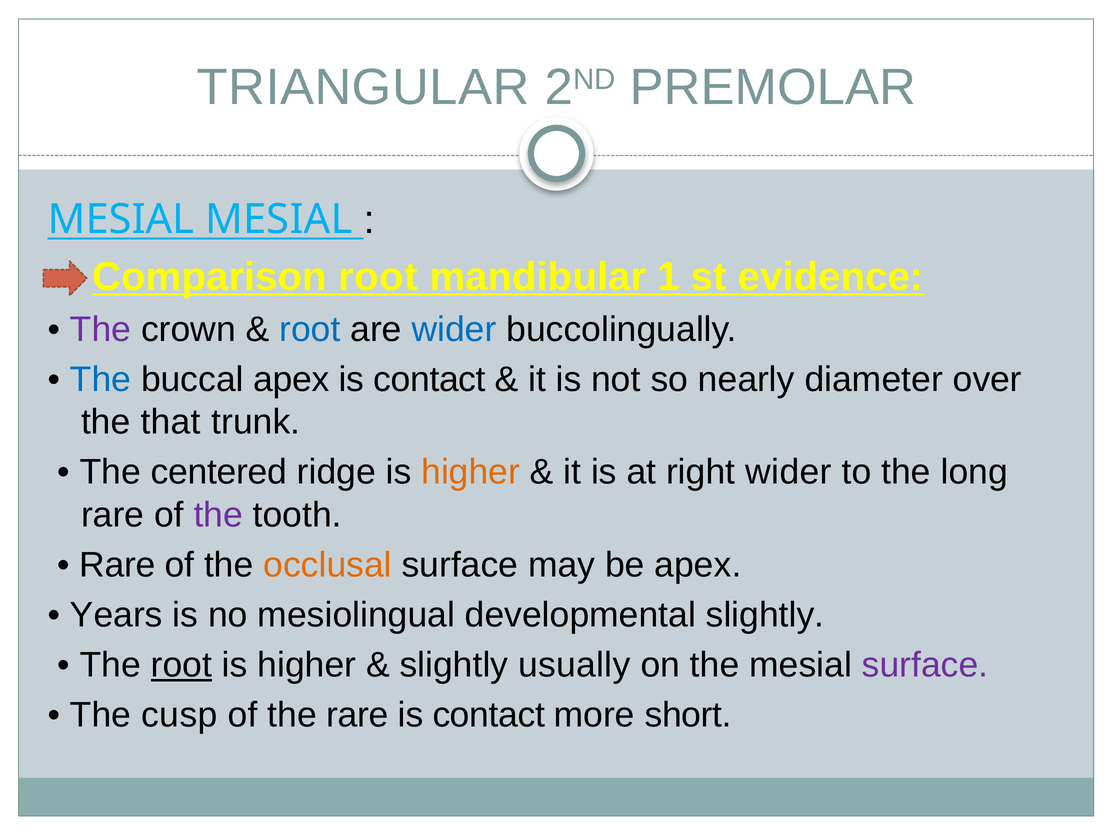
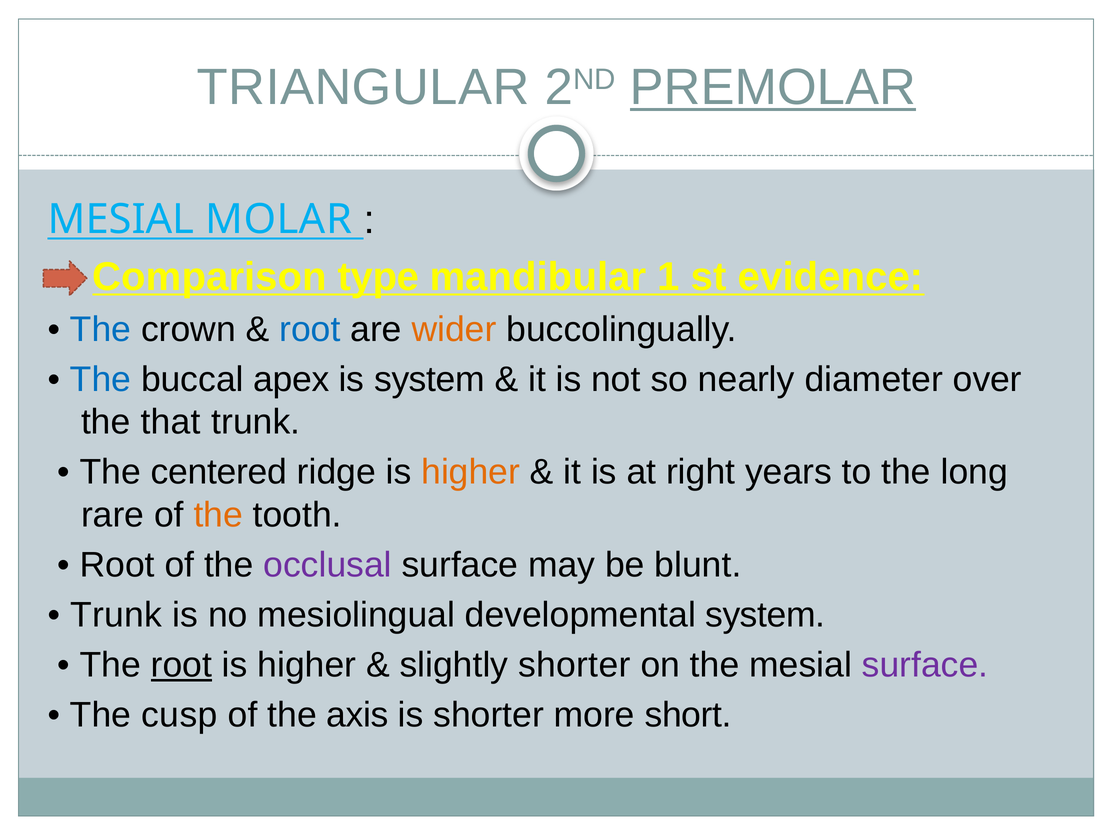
PREMOLAR underline: none -> present (773, 88)
MESIAL MESIAL: MESIAL -> MOLAR (279, 219)
Comparison root: root -> type (378, 277)
The colour: purple -> blue (101, 329)
wider colour: blue -> orange (454, 329)
contact: contact -> system (430, 379)
right wider: wider -> years (789, 472)
the colour: purple -> orange (218, 515)
Rare: Rare -> Root (117, 565)
occlusal colour: orange -> purple (328, 565)
be apex: apex -> blunt (698, 565)
Years: Years -> Trunk (116, 615)
developmental slightly: slightly -> system (765, 615)
slightly usually: usually -> shorter (574, 665)
the rare: rare -> axis (358, 715)
contact: contact -> shorter (489, 715)
